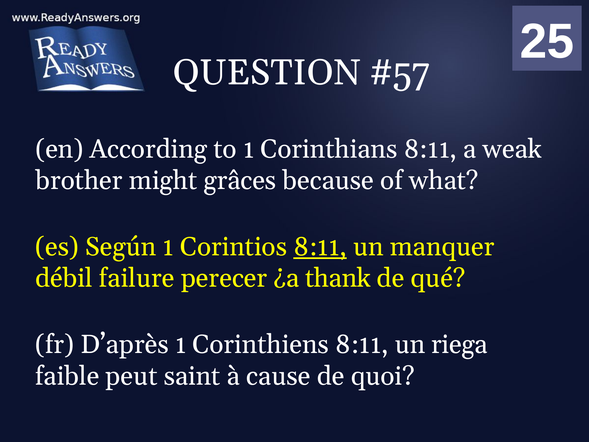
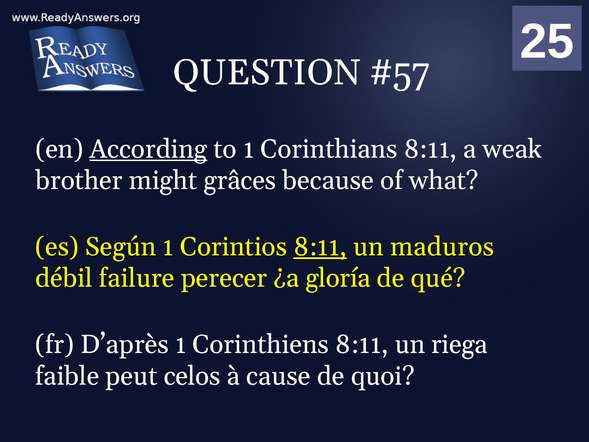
According underline: none -> present (148, 149)
manquer: manquer -> maduros (442, 247)
thank: thank -> gloría (338, 278)
saint: saint -> celos (192, 376)
